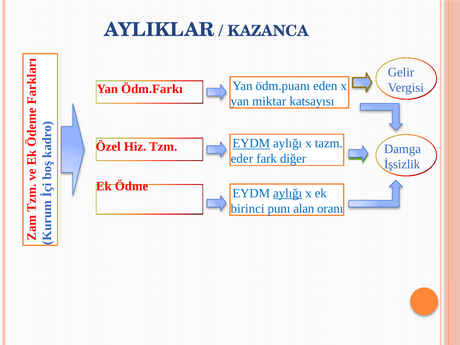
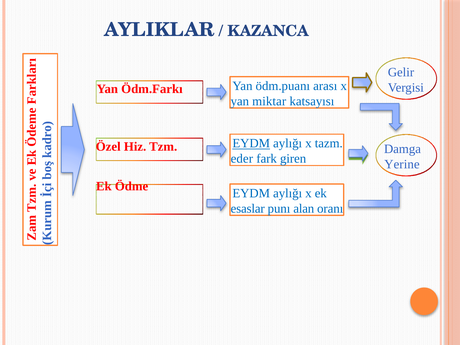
eden: eden -> arası (325, 86)
diğer: diğer -> giren (293, 159)
İşsizlik: İşsizlik -> Yerine (402, 164)
aylığı underline: present -> none (288, 193)
birinci: birinci -> esaslar (248, 209)
